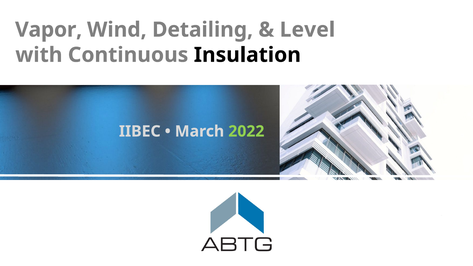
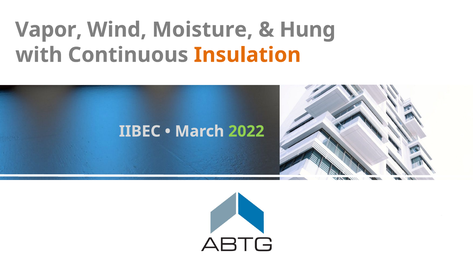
Detailing: Detailing -> Moisture (202, 30)
Level: Level -> Hung (308, 30)
Insulation colour: black -> orange (247, 55)
